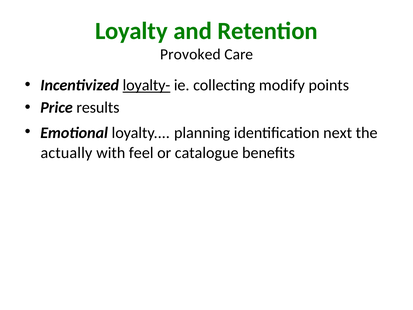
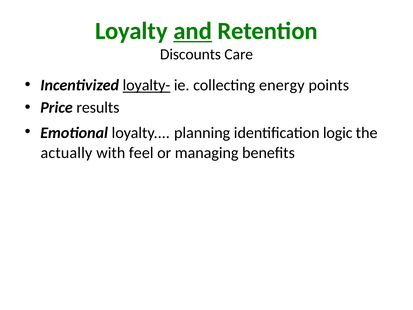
and underline: none -> present (193, 31)
Provoked: Provoked -> Discounts (190, 54)
modify: modify -> energy (282, 85)
next: next -> logic (338, 133)
catalogue: catalogue -> managing (207, 153)
